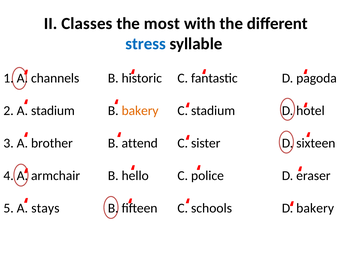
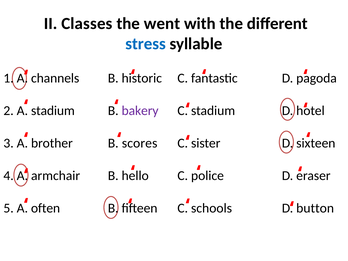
most: most -> went (162, 24)
bakery colour: orange -> purple (140, 111)
attend: attend -> scores (140, 143)
stays: stays -> often (46, 208)
bakery: bakery -> button (315, 208)
